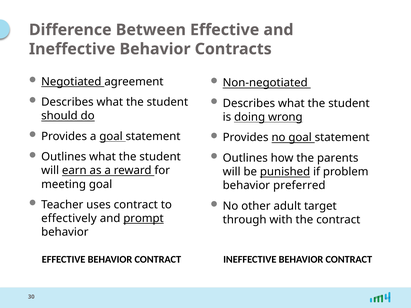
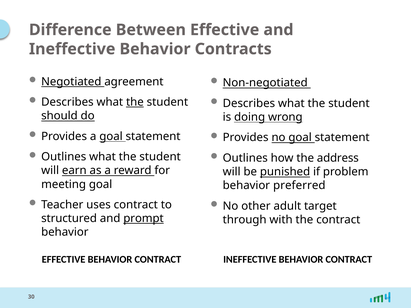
the underline: none -> present (135, 102)
parents: parents -> address (338, 158)
effectively: effectively -> structured (69, 219)
